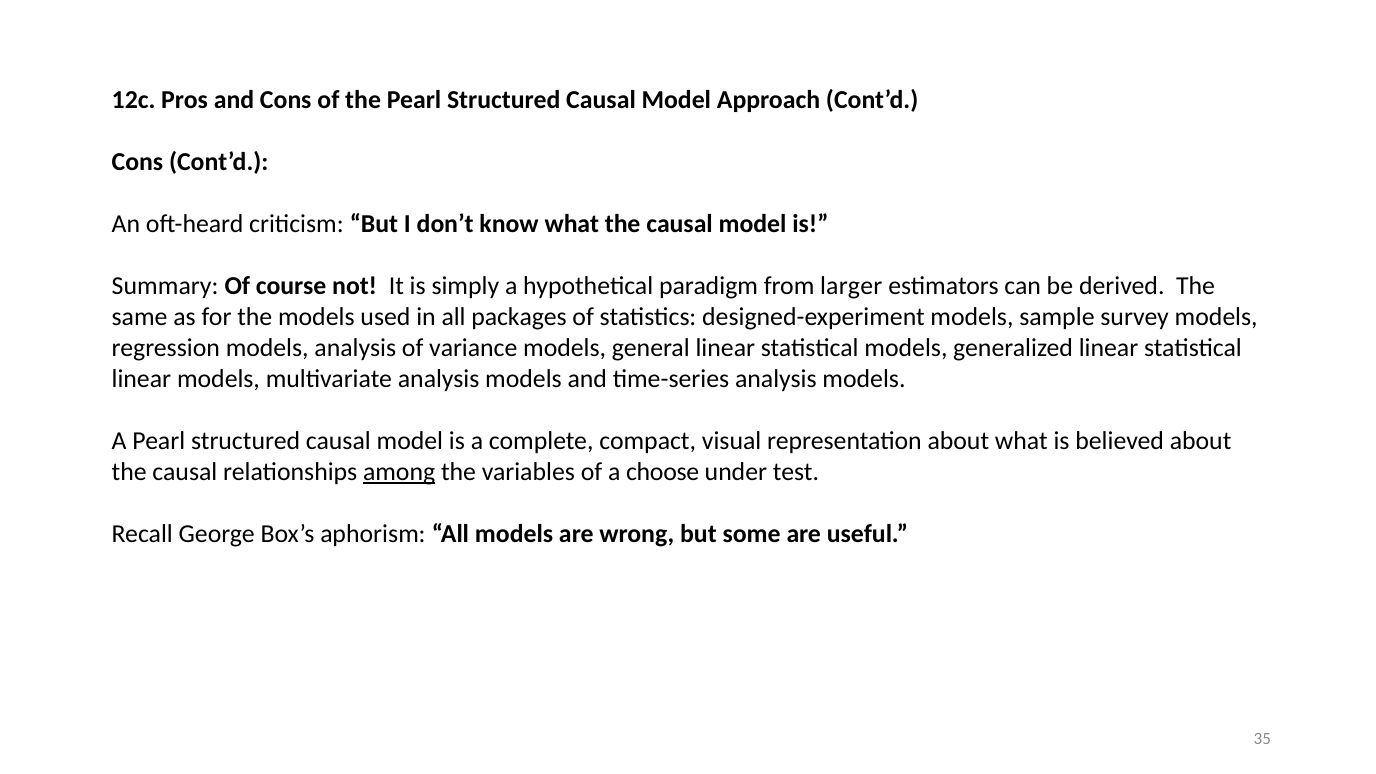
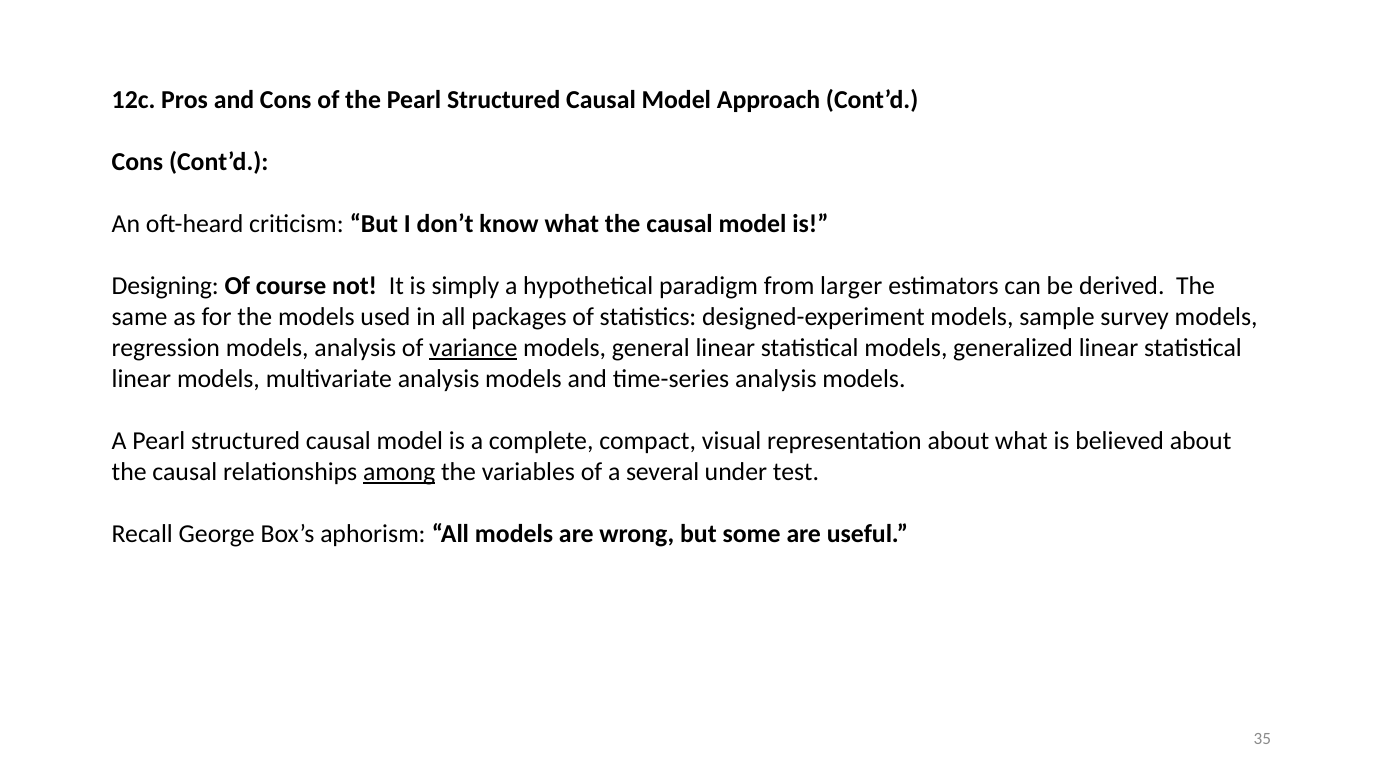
Summary: Summary -> Designing (165, 286)
variance underline: none -> present (473, 348)
choose: choose -> several (663, 472)
